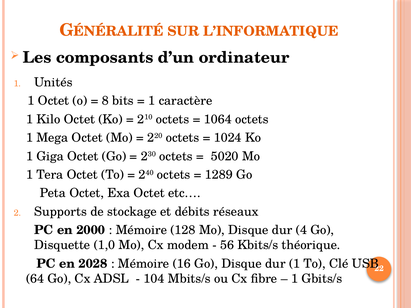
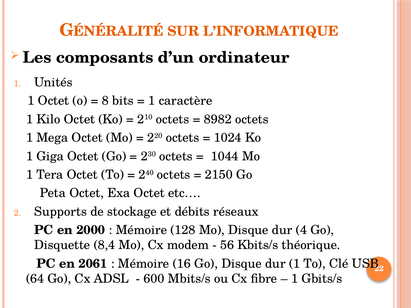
1064: 1064 -> 8982 (218, 119)
5020: 5020 -> 1044 (225, 156)
1289: 1289 -> 2150 (219, 175)
1,0: 1,0 -> 8,4 (104, 245)
2028: 2028 -> 2061 (93, 264)
104: 104 -> 600 (154, 279)
